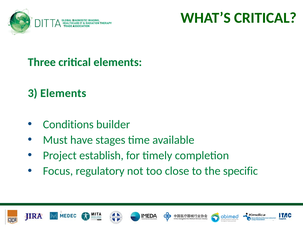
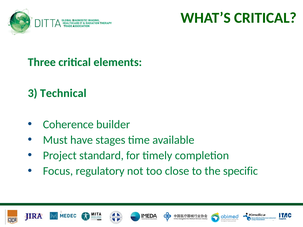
3 Elements: Elements -> Technical (63, 93)
Conditions: Conditions -> Coherence (68, 125)
establish: establish -> standard (101, 156)
